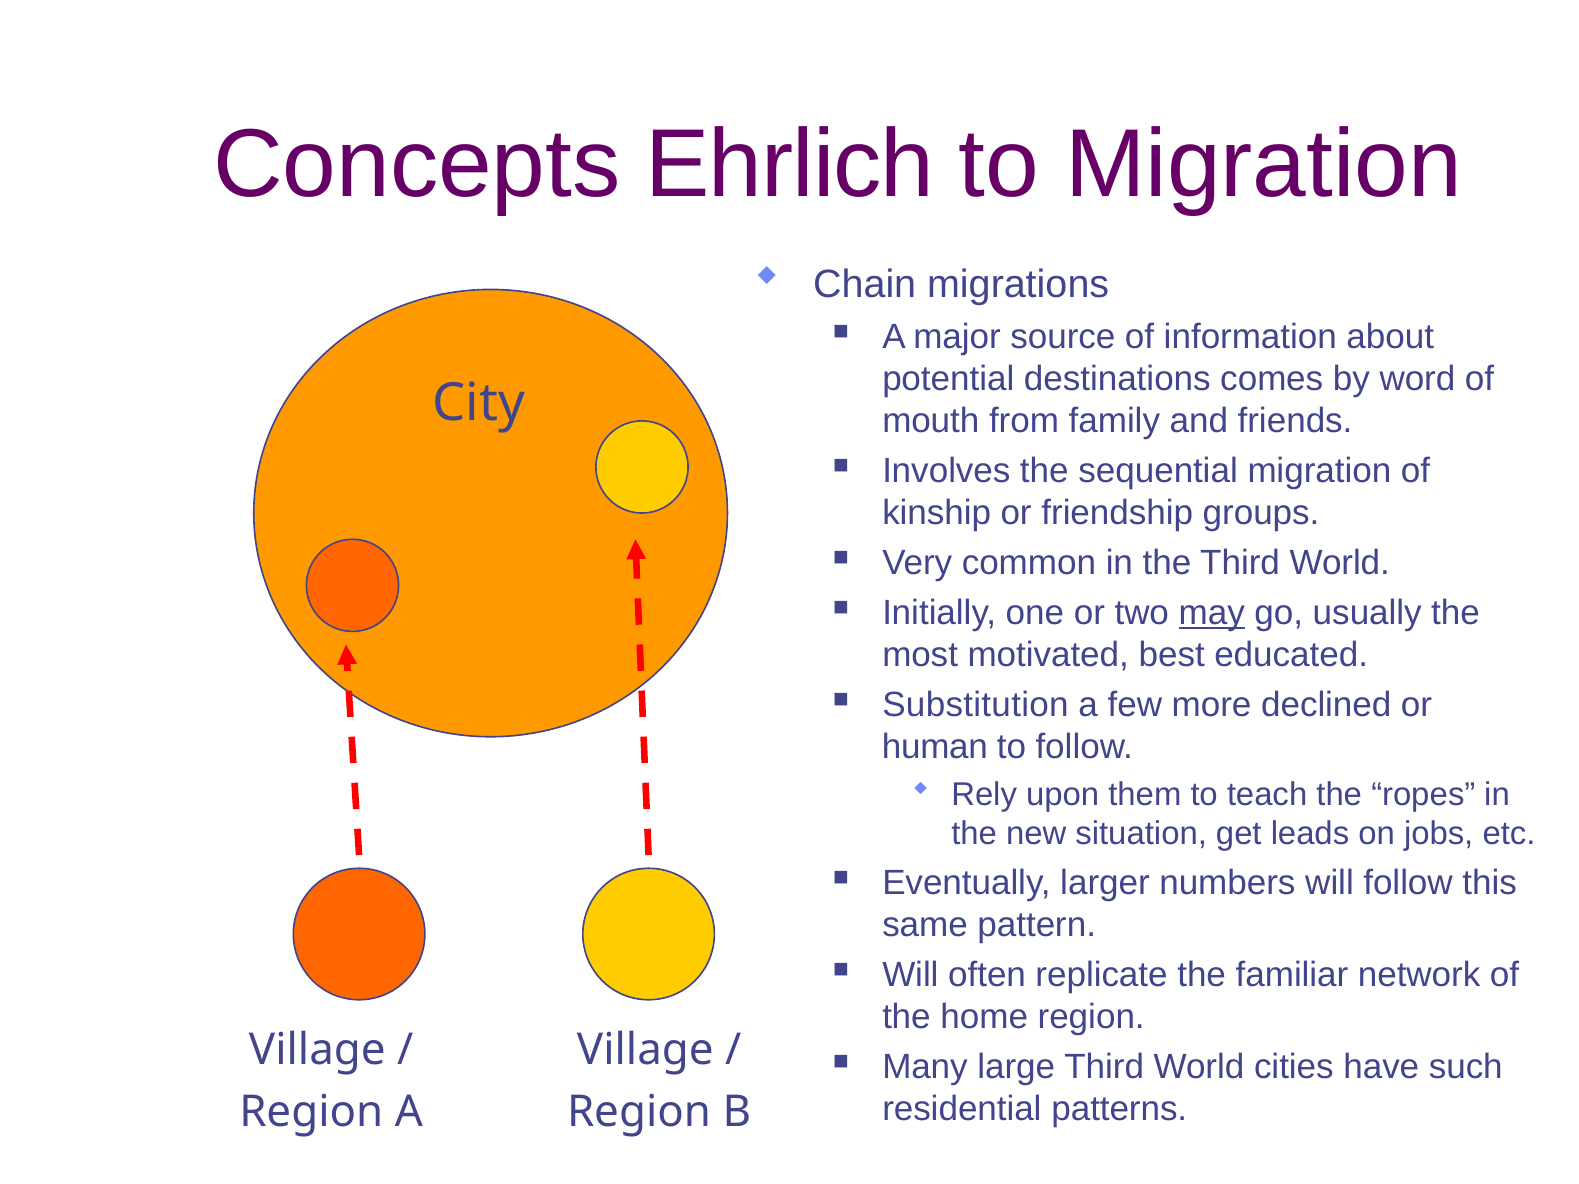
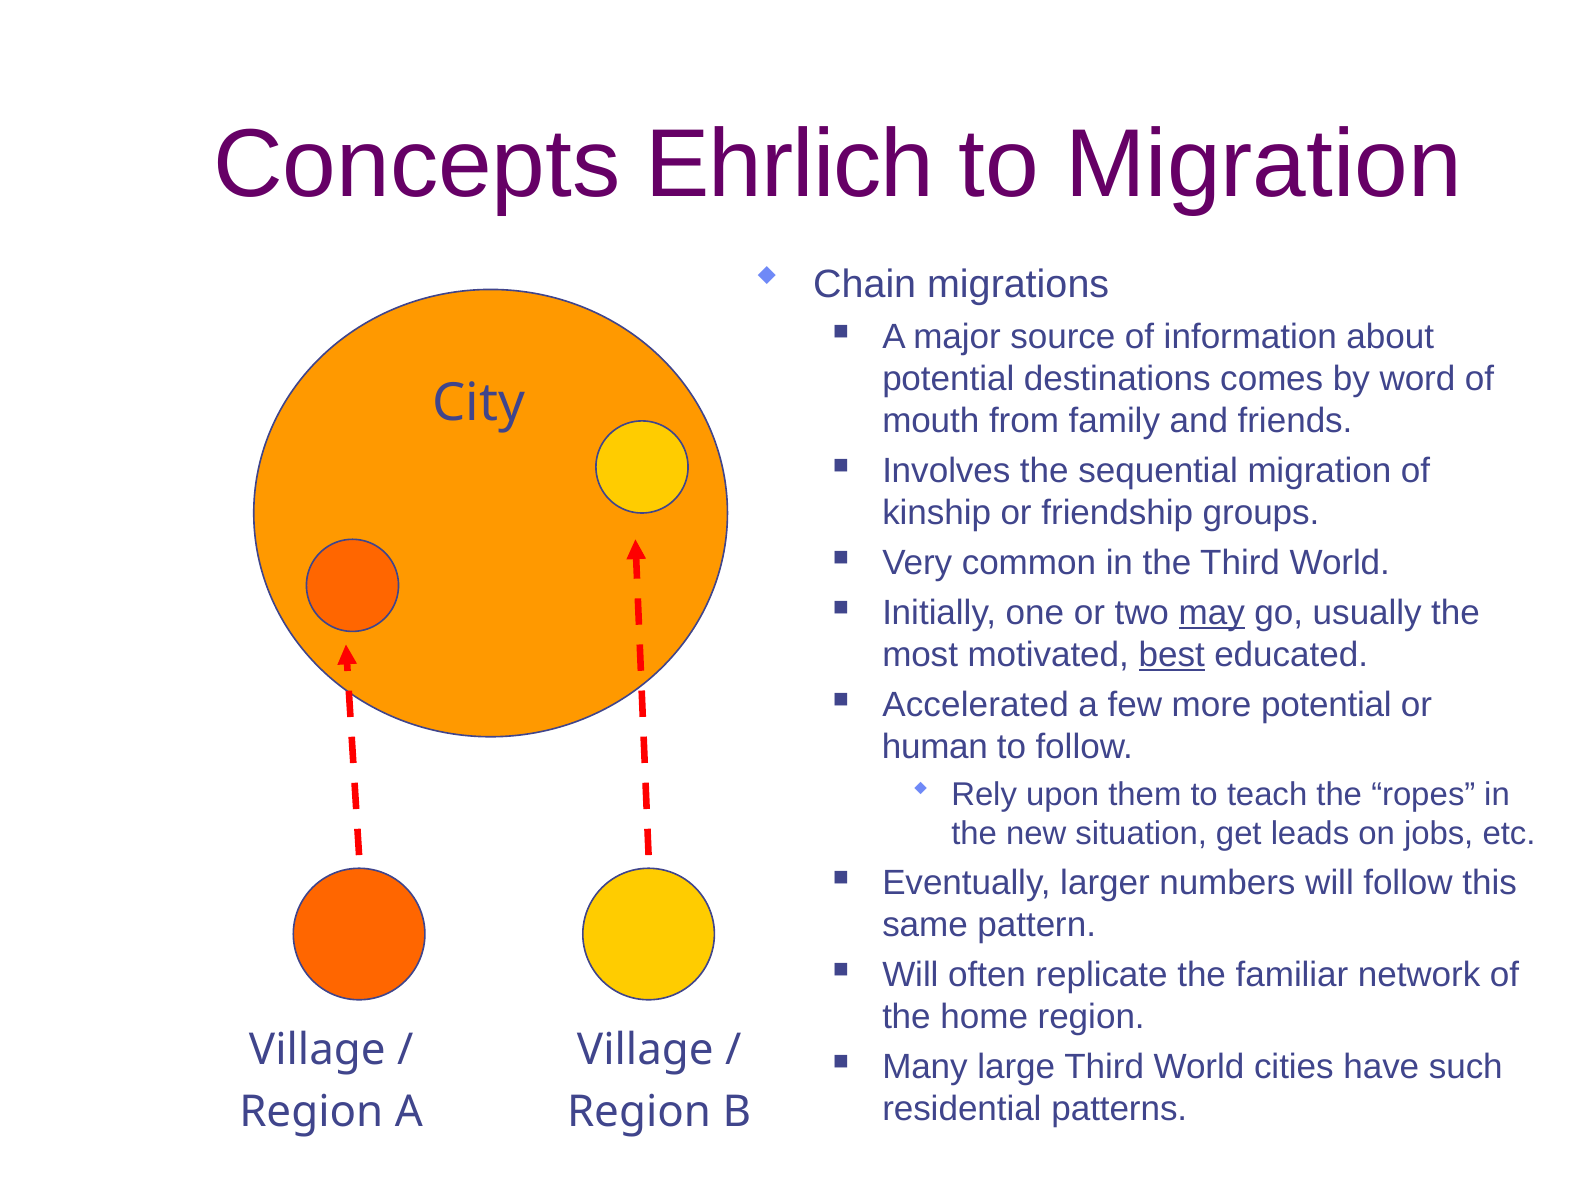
best underline: none -> present (1172, 655)
Substitution: Substitution -> Accelerated (976, 705)
more declined: declined -> potential (1326, 705)
